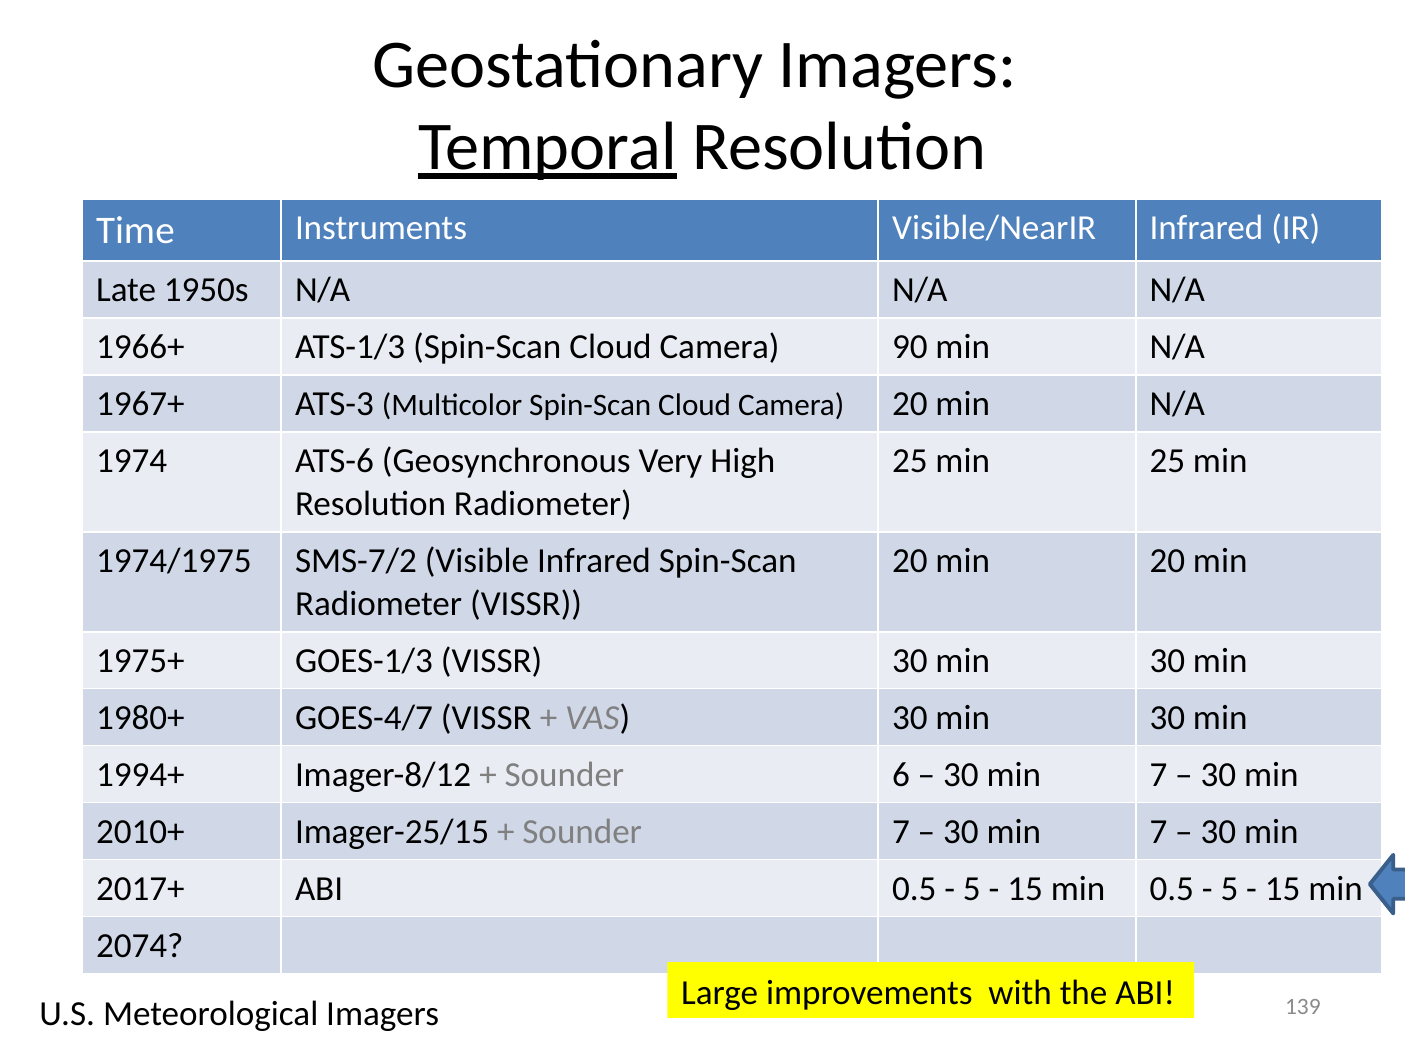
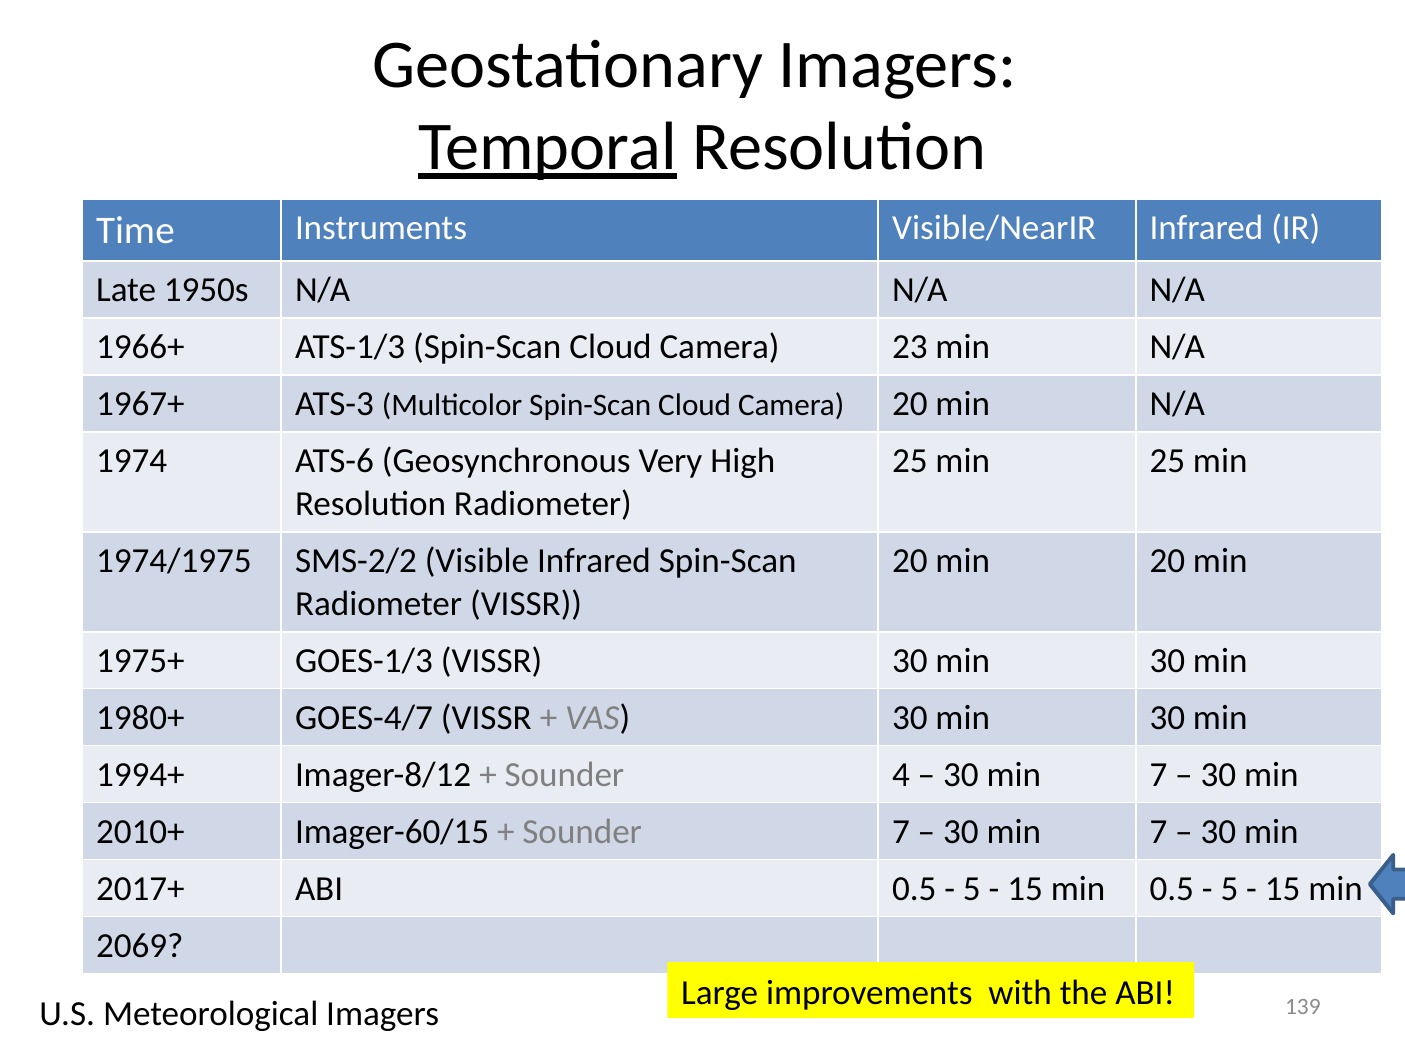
90: 90 -> 23 (910, 347)
SMS-7/2: SMS-7/2 -> SMS-2/2 (356, 561)
6: 6 -> 4 (901, 774)
Imager-25/15: Imager-25/15 -> Imager-60/15 (392, 831)
2074: 2074 -> 2069 (140, 945)
